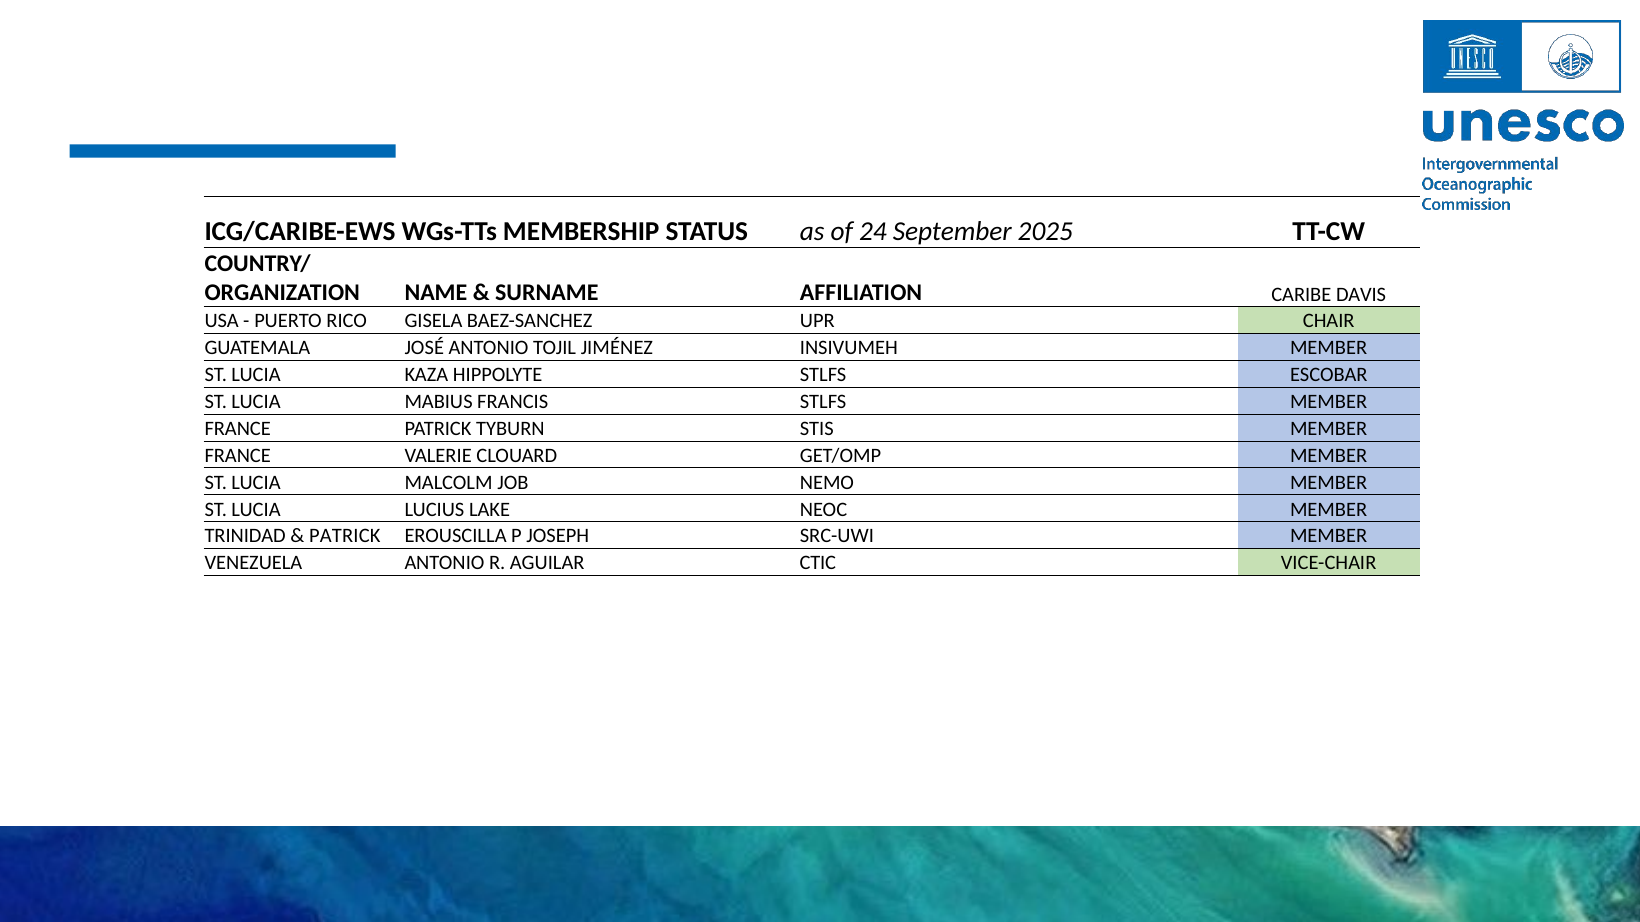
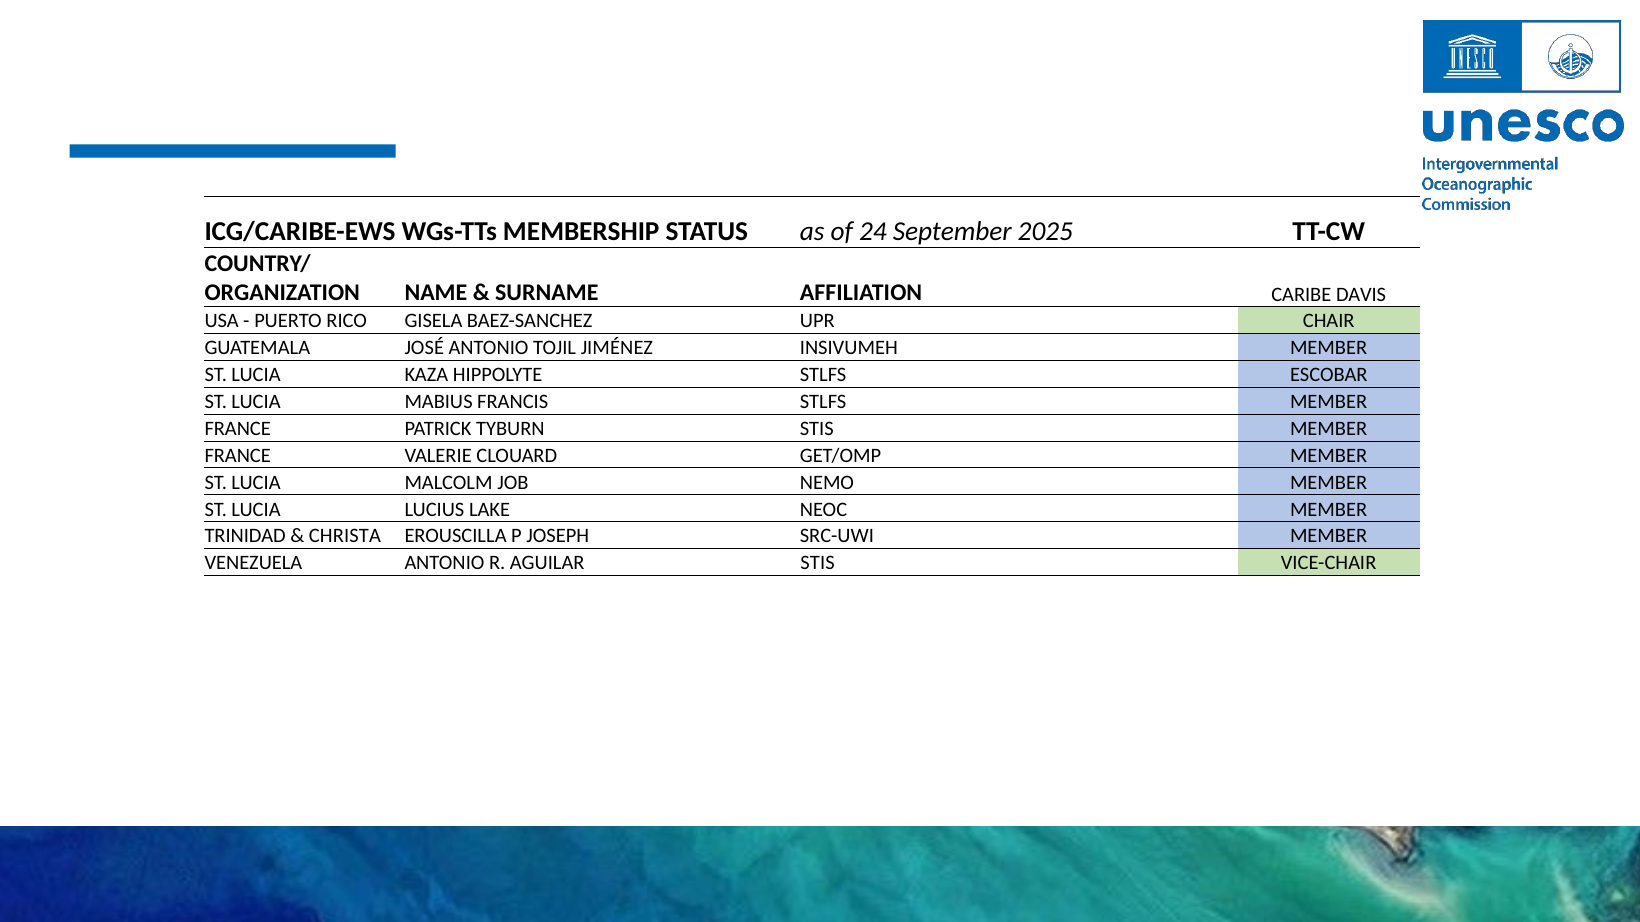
PATRICK: PATRICK -> CHRISTA (345, 536)
AGUILAR CTIC: CTIC -> STIS (818, 563)
